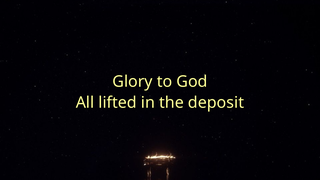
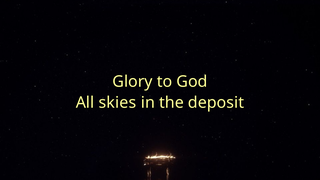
lifted: lifted -> skies (118, 103)
